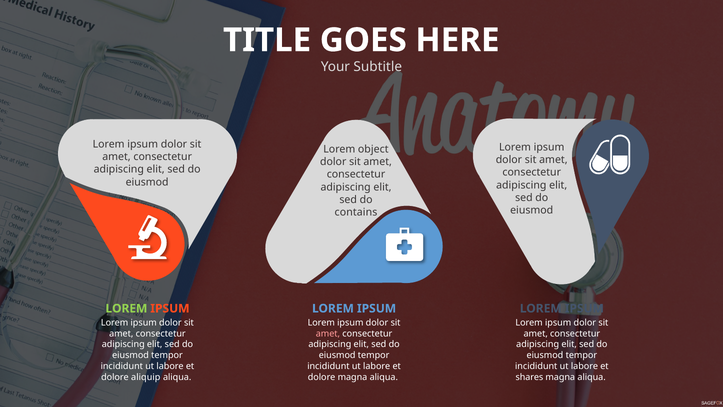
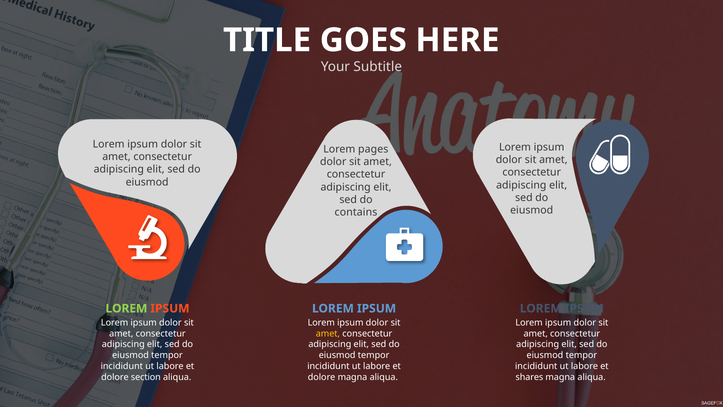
object: object -> pages (373, 149)
amet colour: pink -> yellow (328, 333)
aliquip: aliquip -> section (146, 377)
